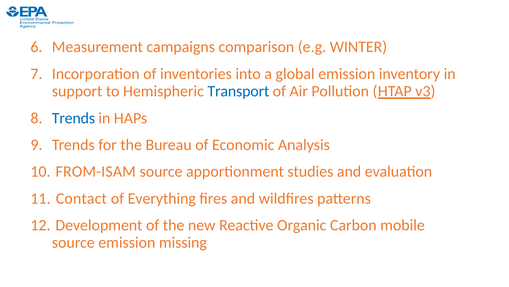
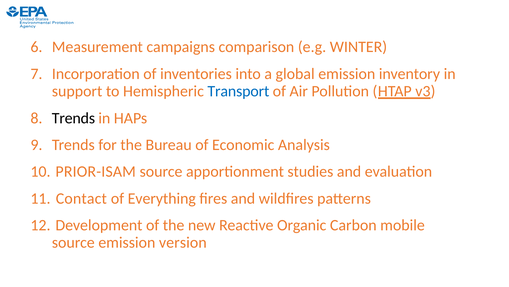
Trends colour: blue -> black (73, 118)
FROM-ISAM: FROM-ISAM -> PRIOR-ISAM (96, 171)
missing: missing -> version (183, 242)
